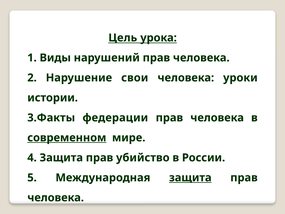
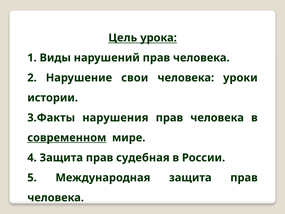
федерации: федерации -> нарушения (115, 118)
убийство: убийство -> судебная (143, 158)
защита underline: present -> none (190, 177)
